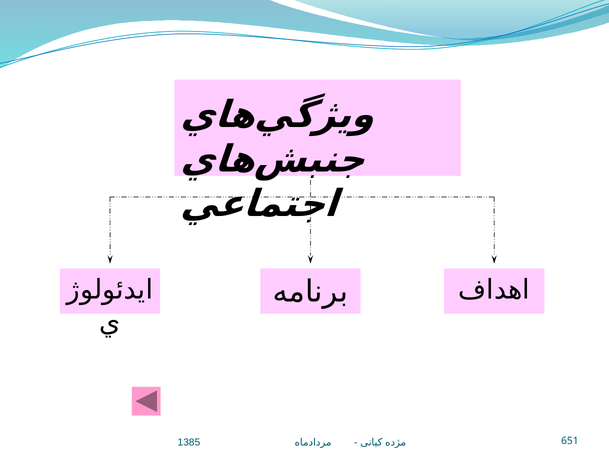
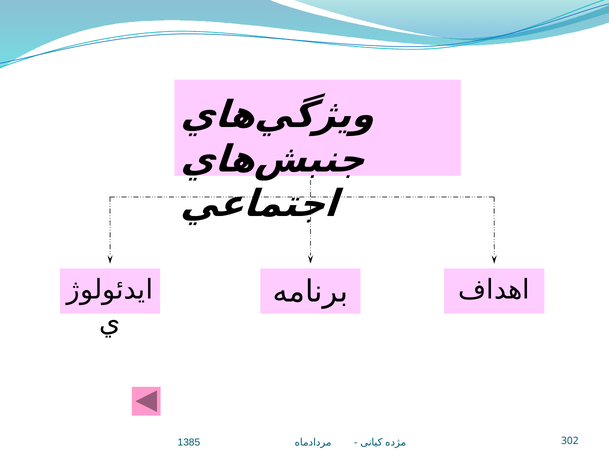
651: 651 -> 302 (570, 441)
